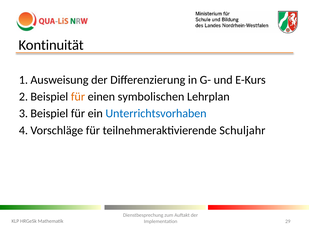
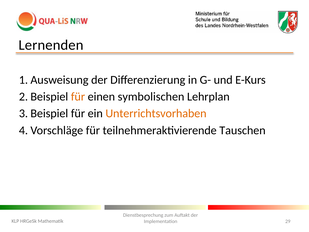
Kontinuität: Kontinuität -> Lernenden (51, 45)
Unterrichtsvorhaben colour: blue -> orange (156, 113)
Schuljahr: Schuljahr -> Tauschen (242, 130)
